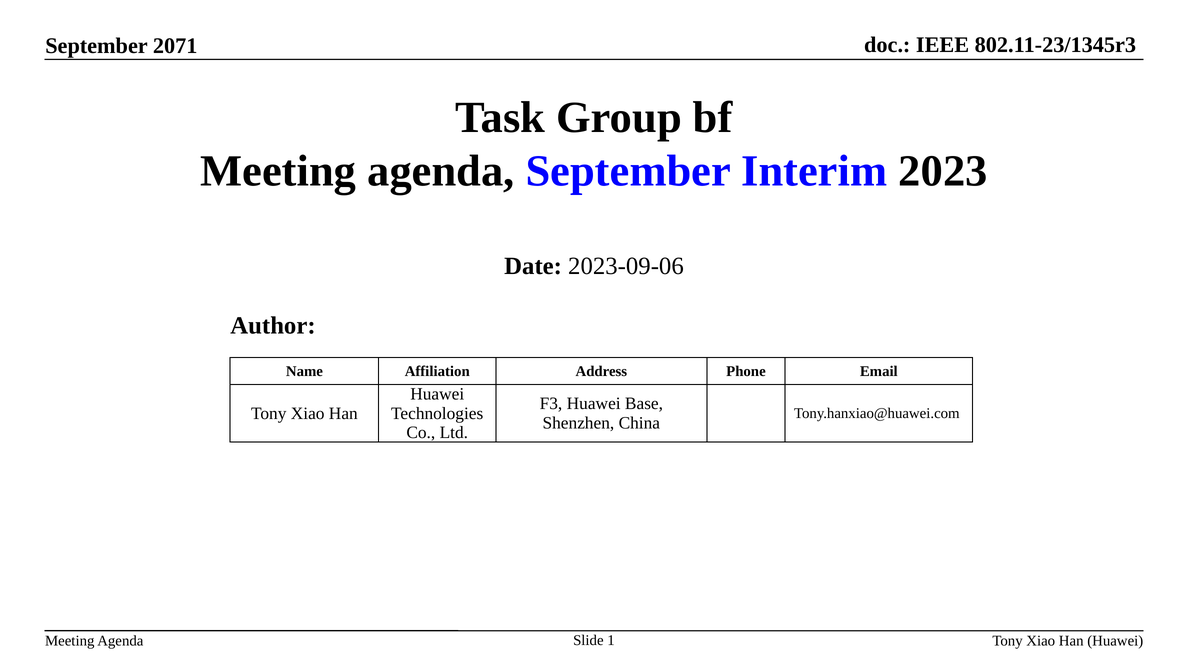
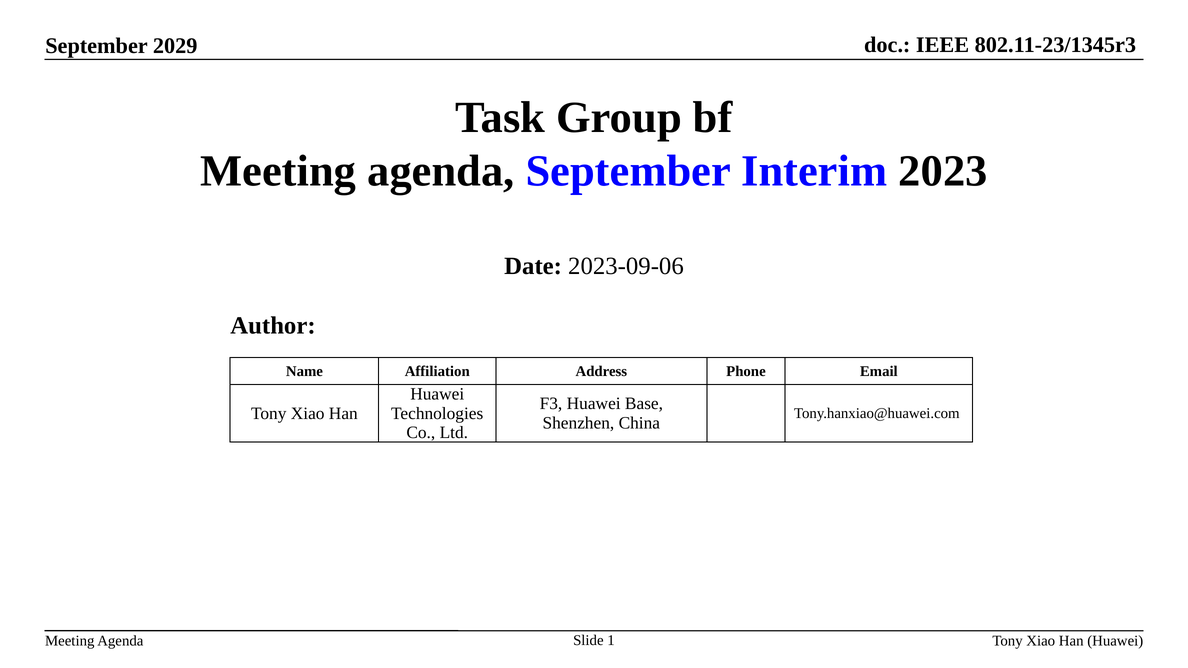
2071: 2071 -> 2029 (175, 46)
